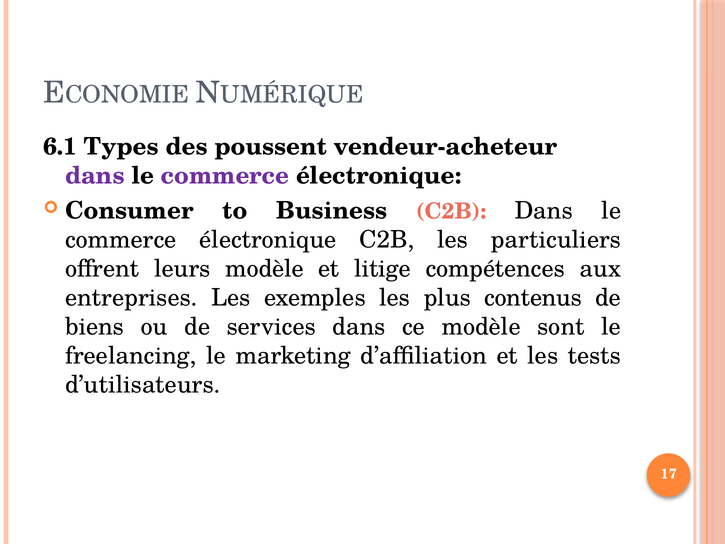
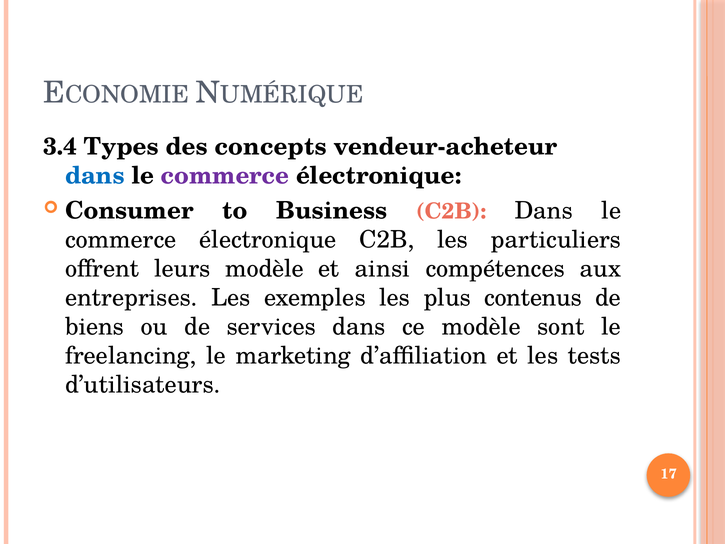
6.1: 6.1 -> 3.4 (60, 147)
poussent: poussent -> concepts (271, 147)
dans colour: purple -> blue (95, 176)
litige: litige -> ainsi (382, 269)
